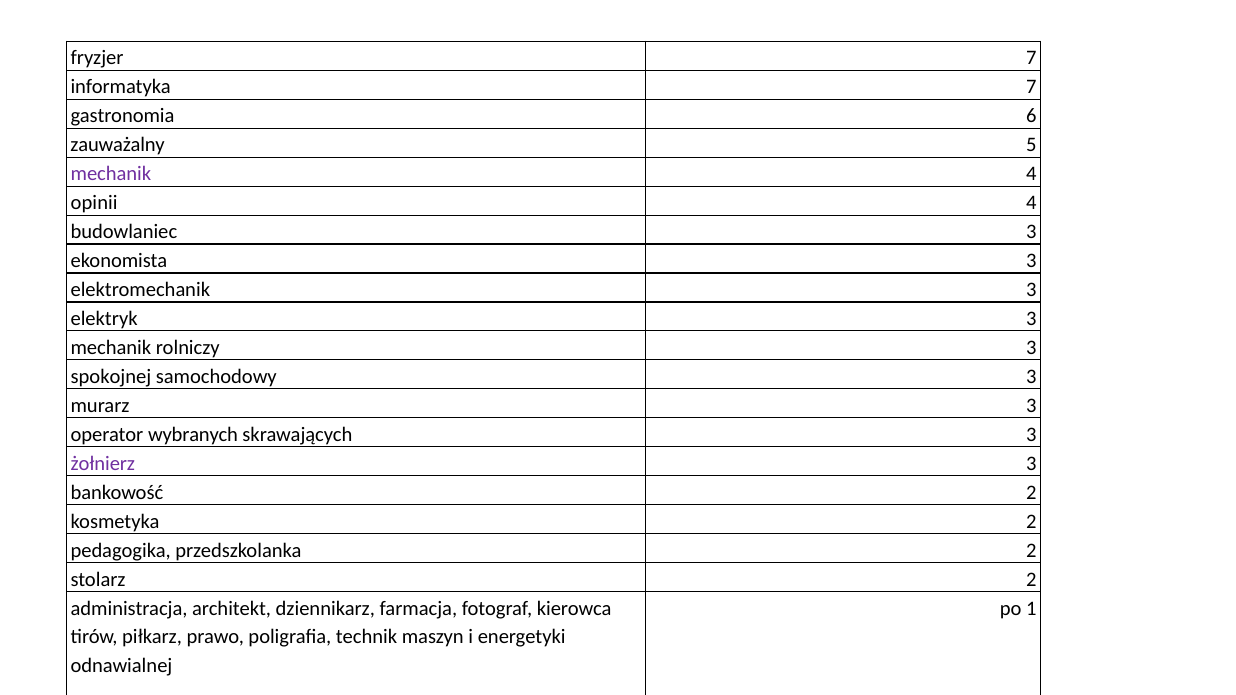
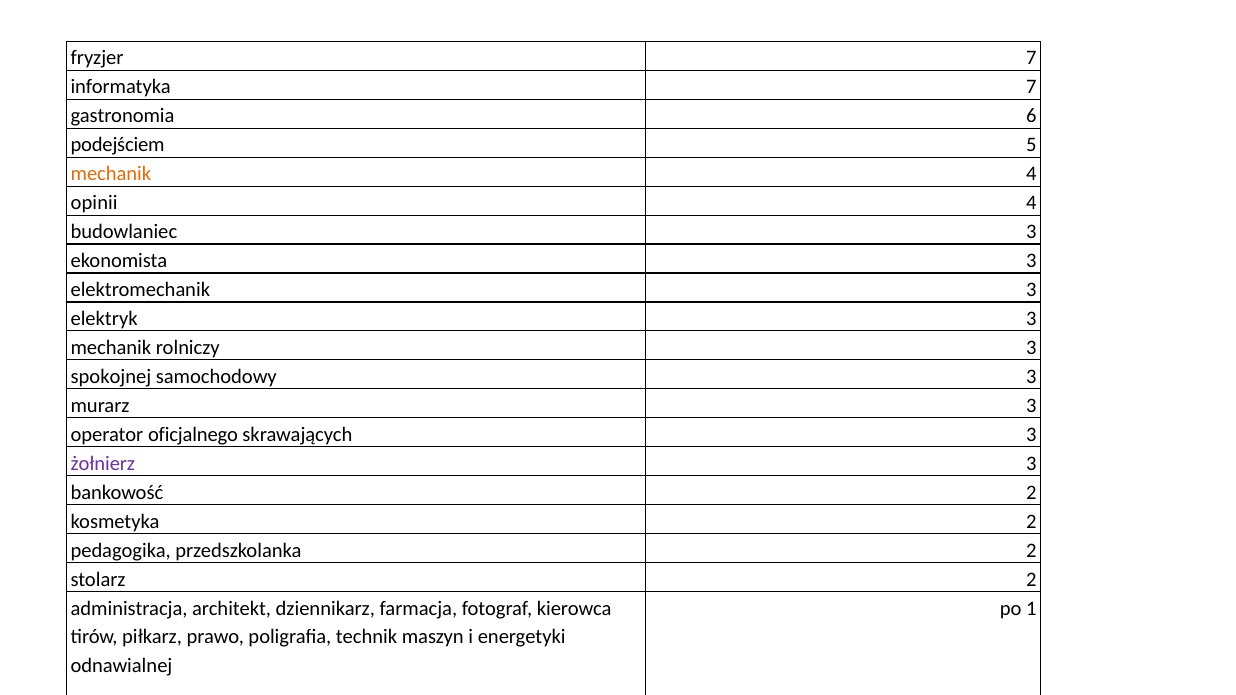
zauważalny: zauważalny -> podejściem (118, 145)
mechanik colour: purple -> orange (111, 174)
wybranych: wybranych -> oficjalnego (193, 435)
